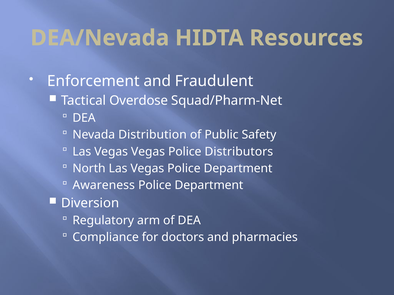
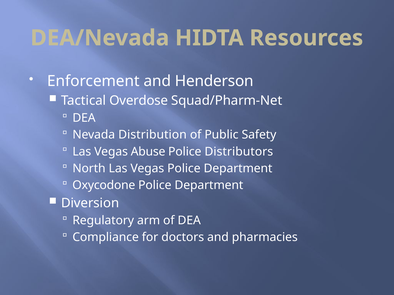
Fraudulent: Fraudulent -> Henderson (214, 81)
Vegas Vegas: Vegas -> Abuse (148, 152)
Awareness: Awareness -> Oxycodone (104, 186)
